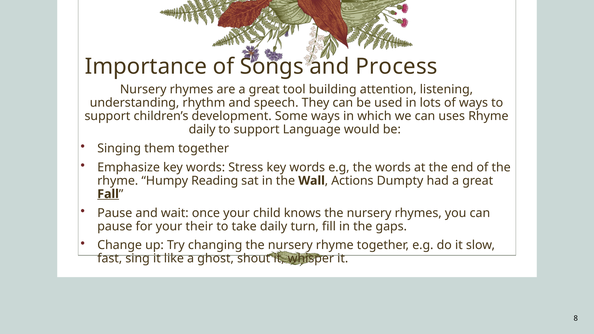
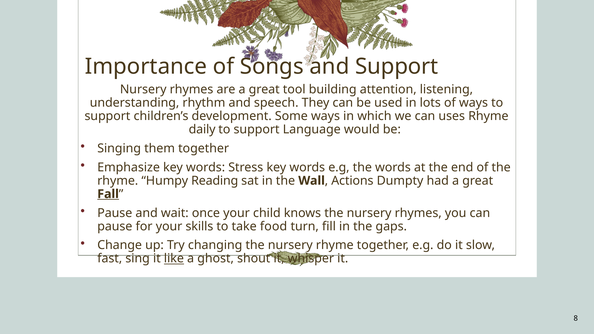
and Process: Process -> Support (397, 66)
their: their -> skills (199, 226)
take daily: daily -> food (274, 226)
like underline: none -> present (174, 259)
